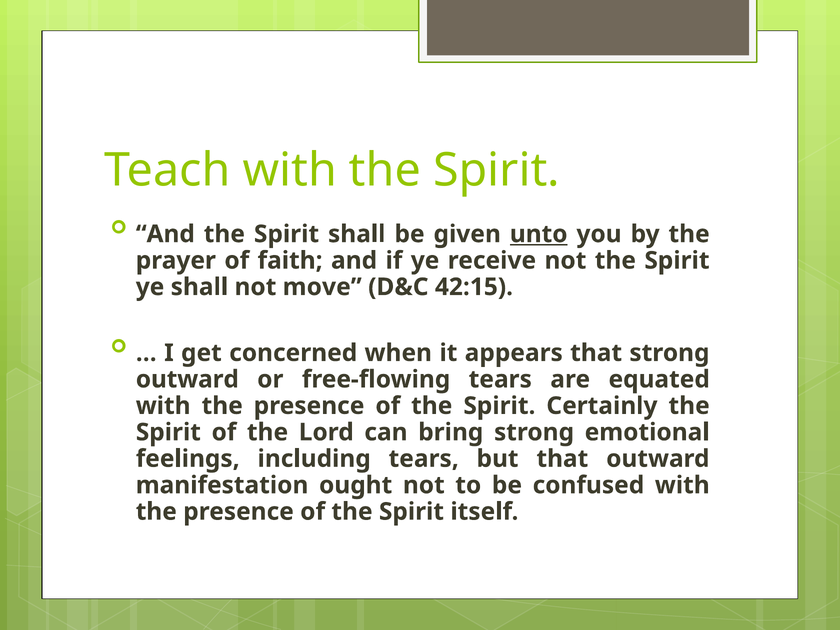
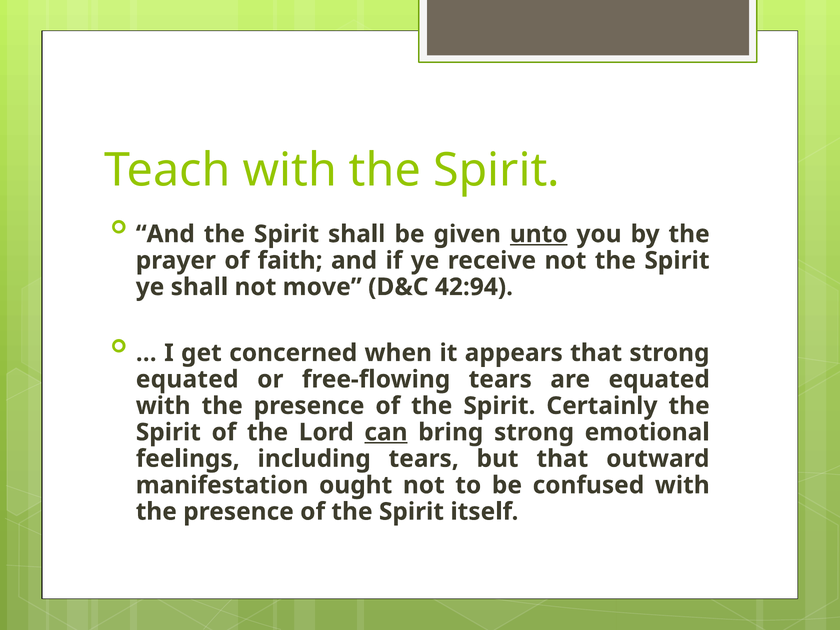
42:15: 42:15 -> 42:94 (474, 287)
outward: outward -> equated (187, 379)
can underline: none -> present (386, 432)
